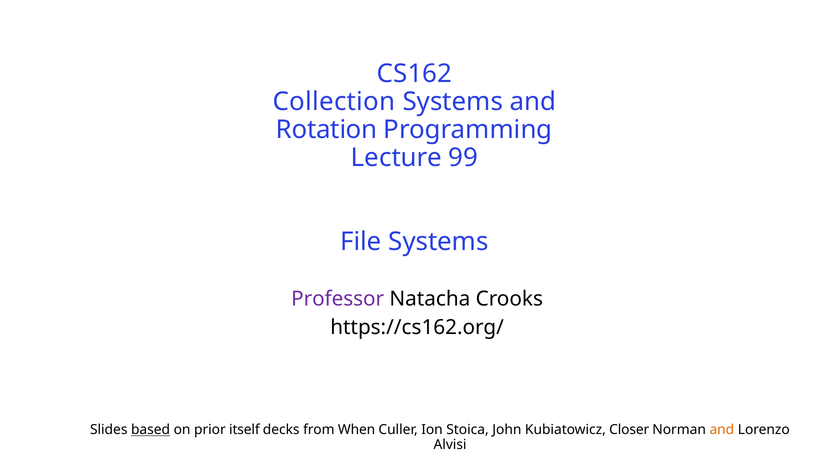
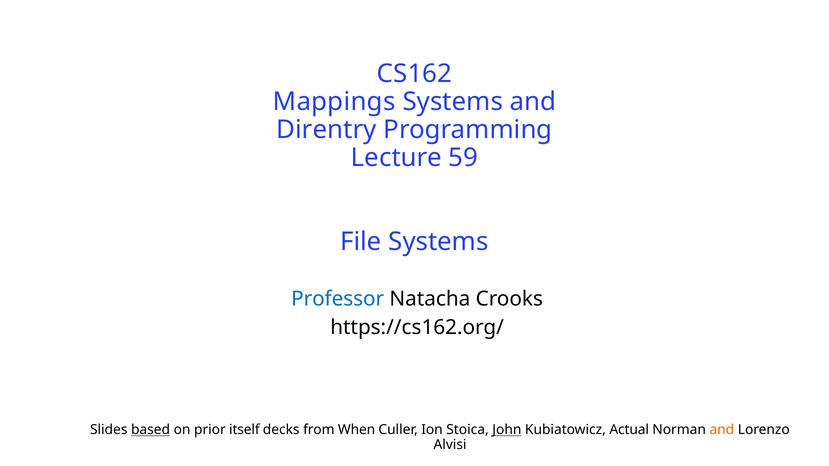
Collection: Collection -> Mappings (334, 102)
Rotation: Rotation -> Direntry (326, 130)
99: 99 -> 59 (463, 158)
Professor colour: purple -> blue (338, 299)
John underline: none -> present (507, 430)
Closer: Closer -> Actual (629, 430)
